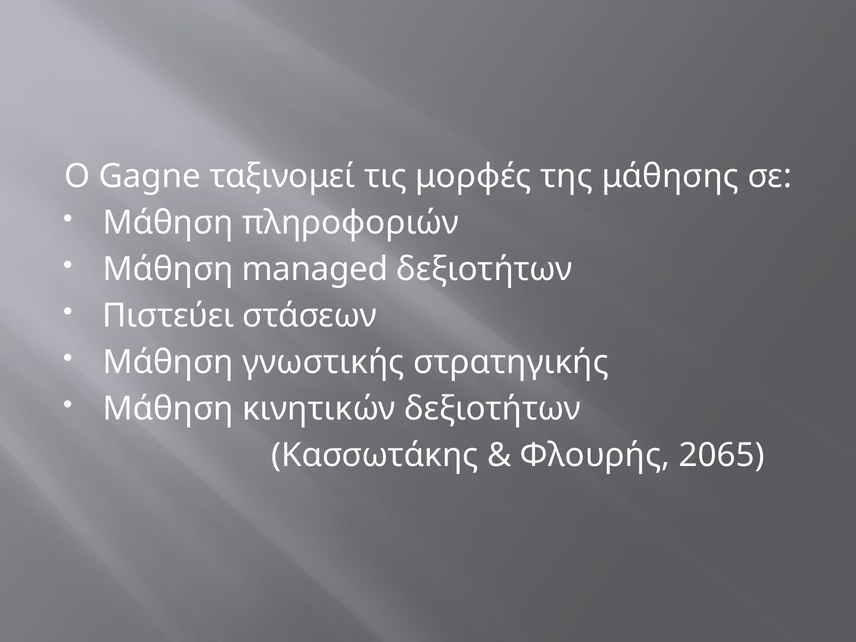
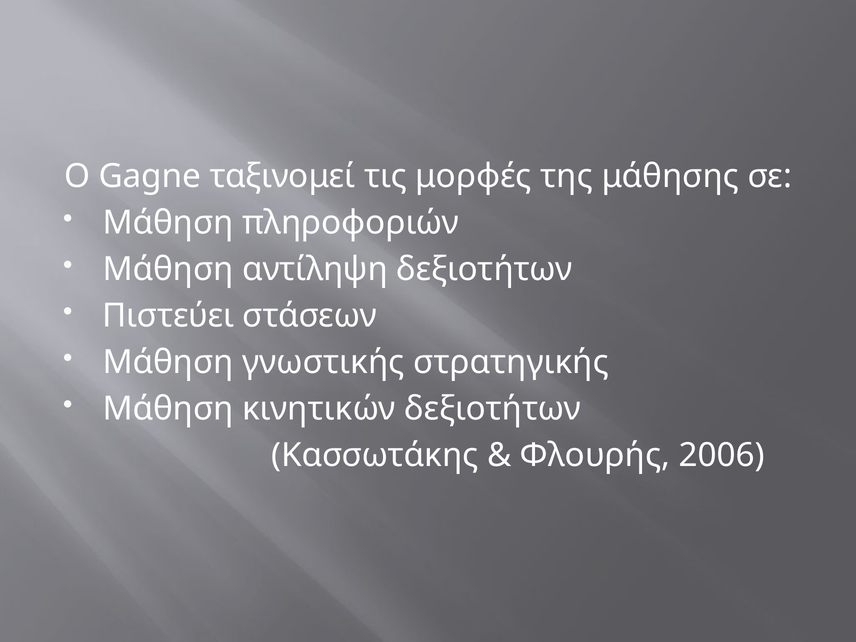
managed: managed -> αντίληψη (315, 269)
2065: 2065 -> 2006 (722, 455)
